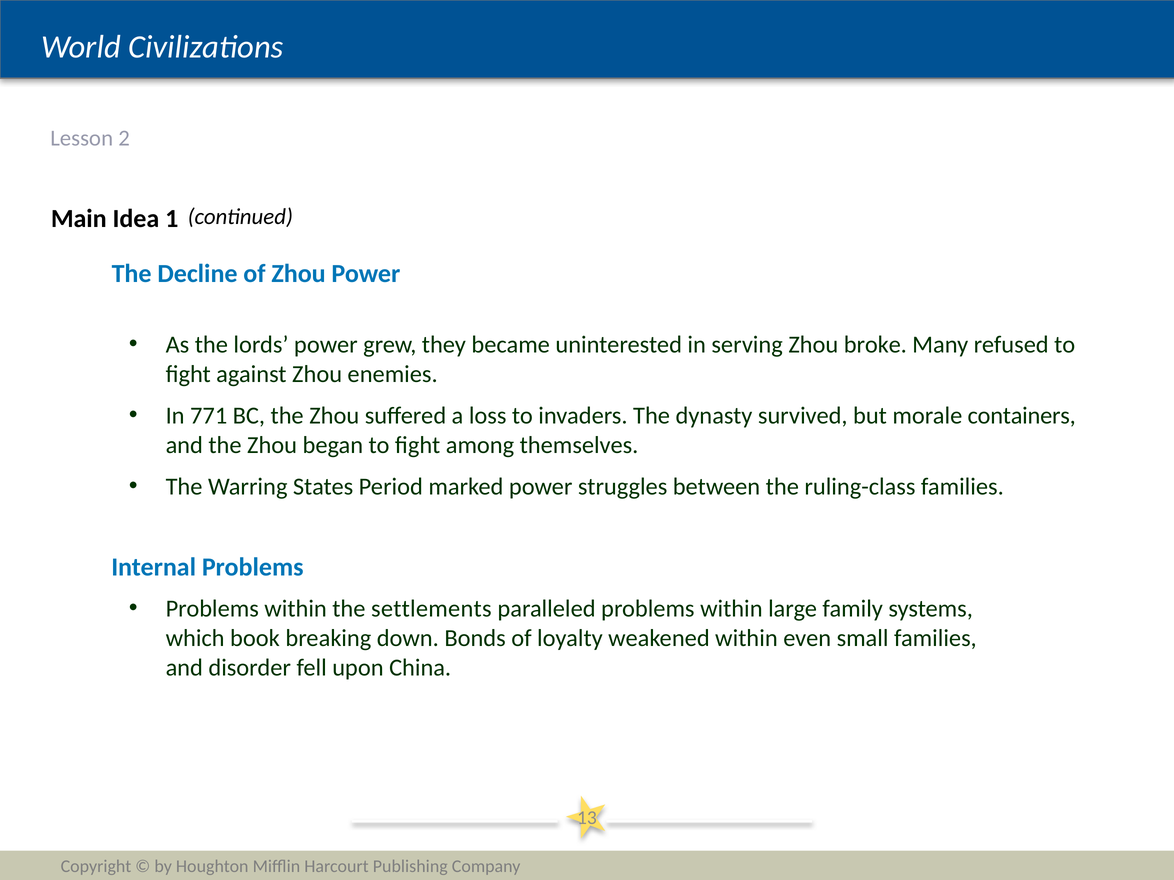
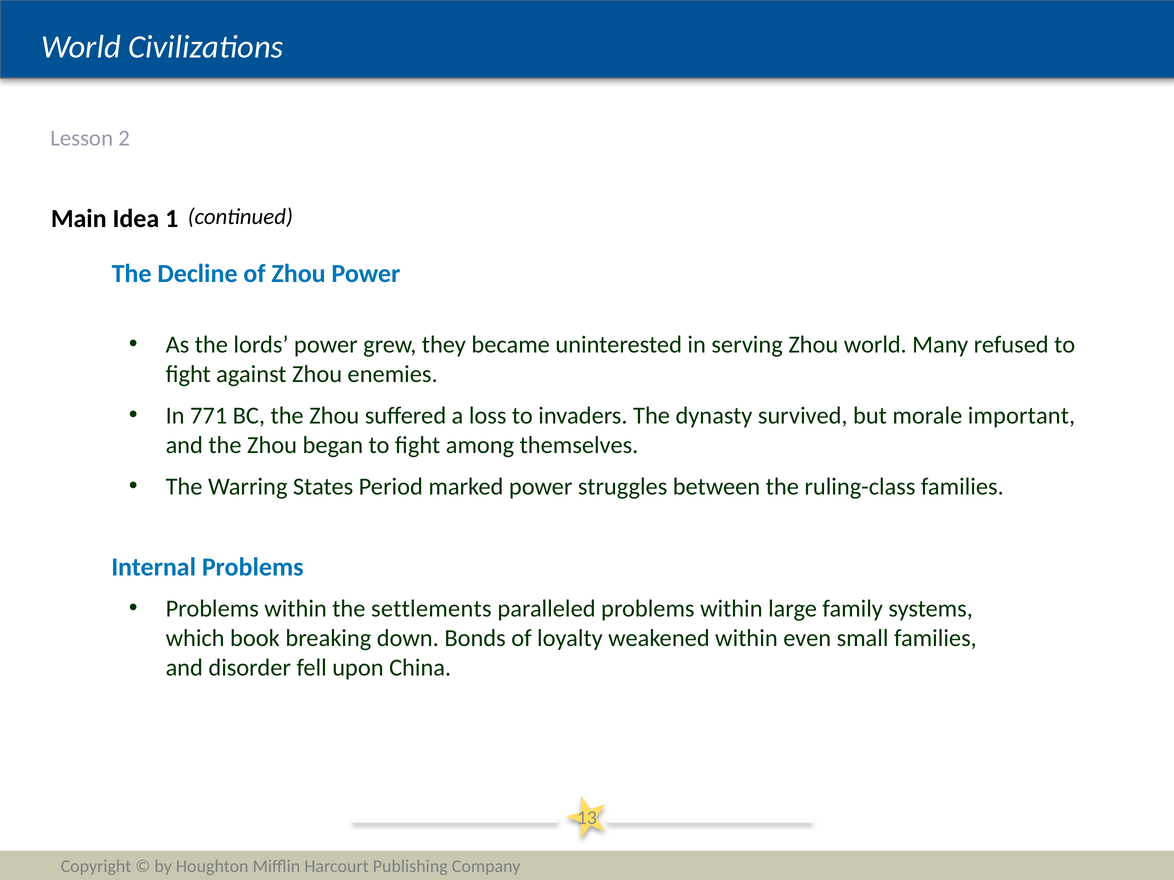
Zhou broke: broke -> world (875, 345)
containers: containers -> important (1021, 416)
